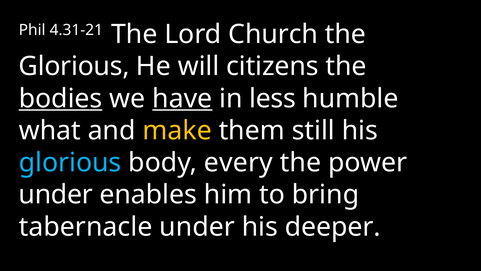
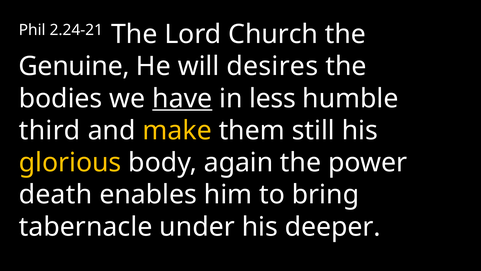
4.31-21: 4.31-21 -> 2.24-21 (76, 30)
Glorious: Glorious -> Genuine (74, 66)
citizens: citizens -> desires (272, 66)
bodies underline: present -> none (61, 98)
what: what -> third (50, 130)
glorious colour: light blue -> yellow (70, 162)
every: every -> again (239, 162)
under: under -> death (55, 194)
